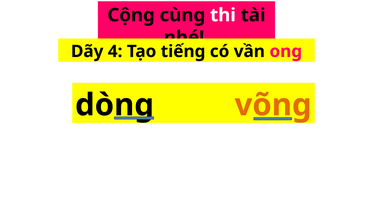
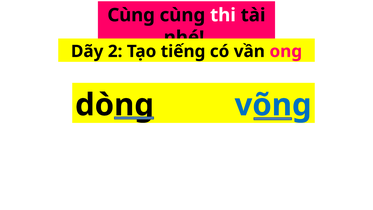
Cộng: Cộng -> Cùng (131, 15)
4: 4 -> 2 (115, 51)
võng colour: orange -> blue (273, 105)
